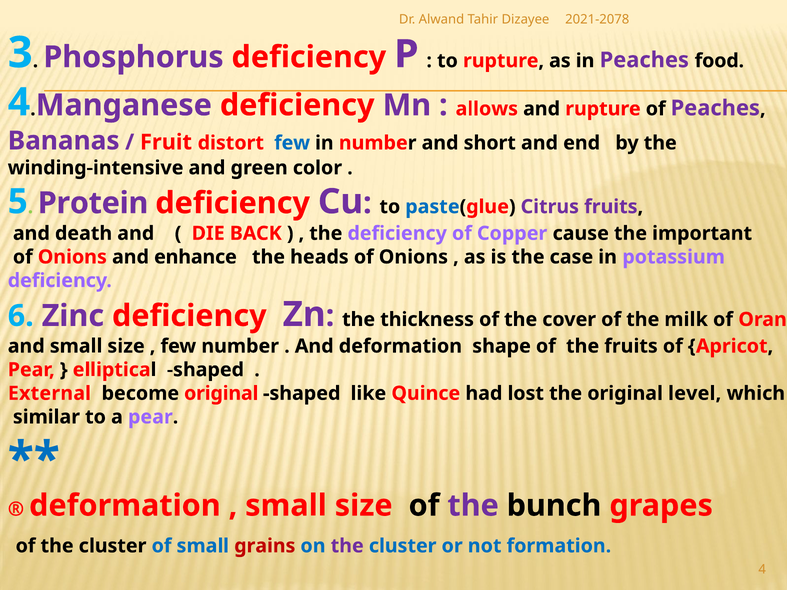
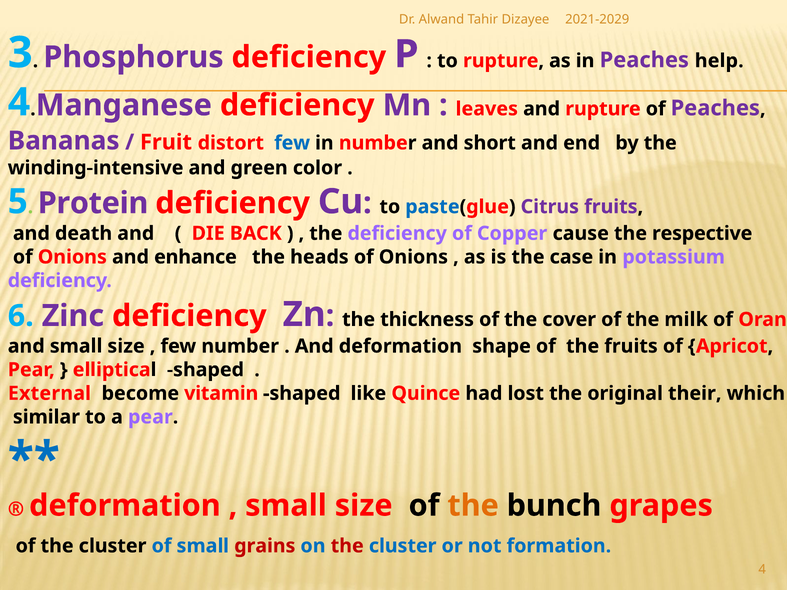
2021-2078: 2021-2078 -> 2021-2029 (597, 19)
food: food -> help (719, 61)
allows: allows -> leaves (487, 109)
important: important -> respective (702, 233)
become original: original -> vitamin (221, 394)
level: level -> their (695, 394)
the colour: purple -> orange (473, 506)
the colour: purple -> red (347, 546)
